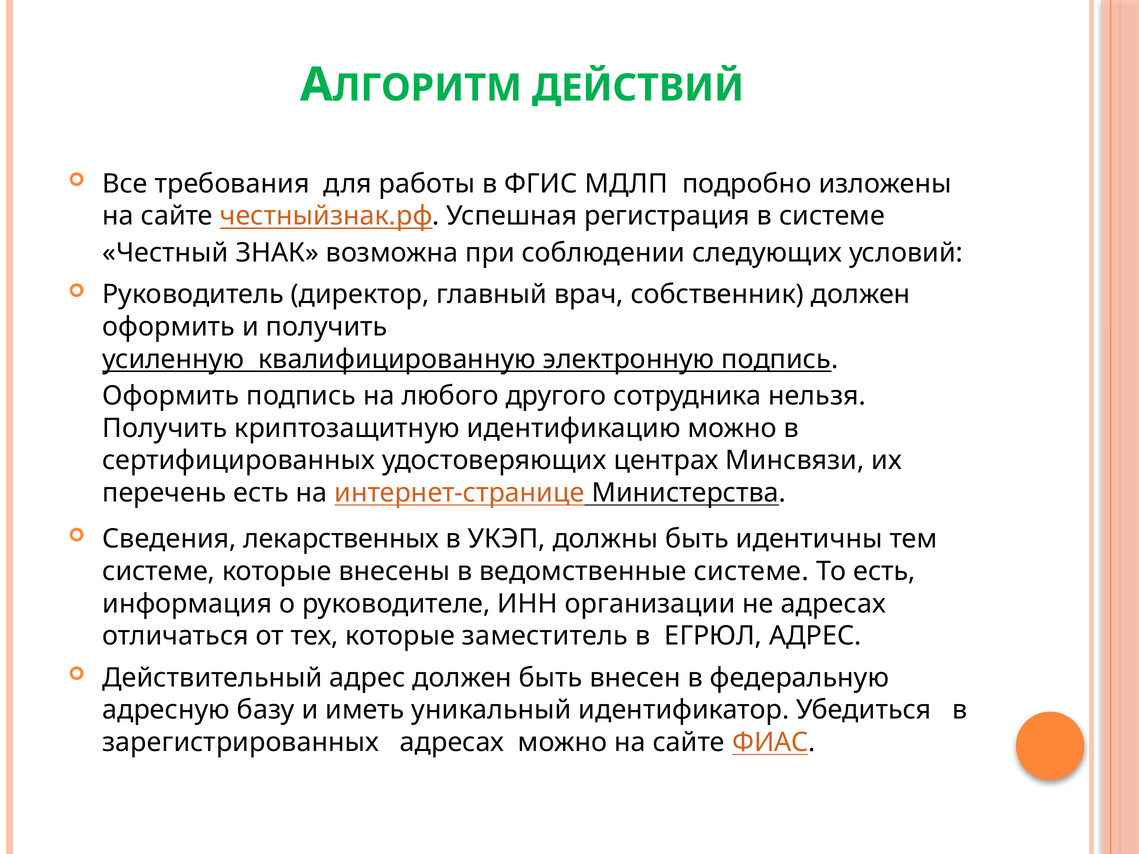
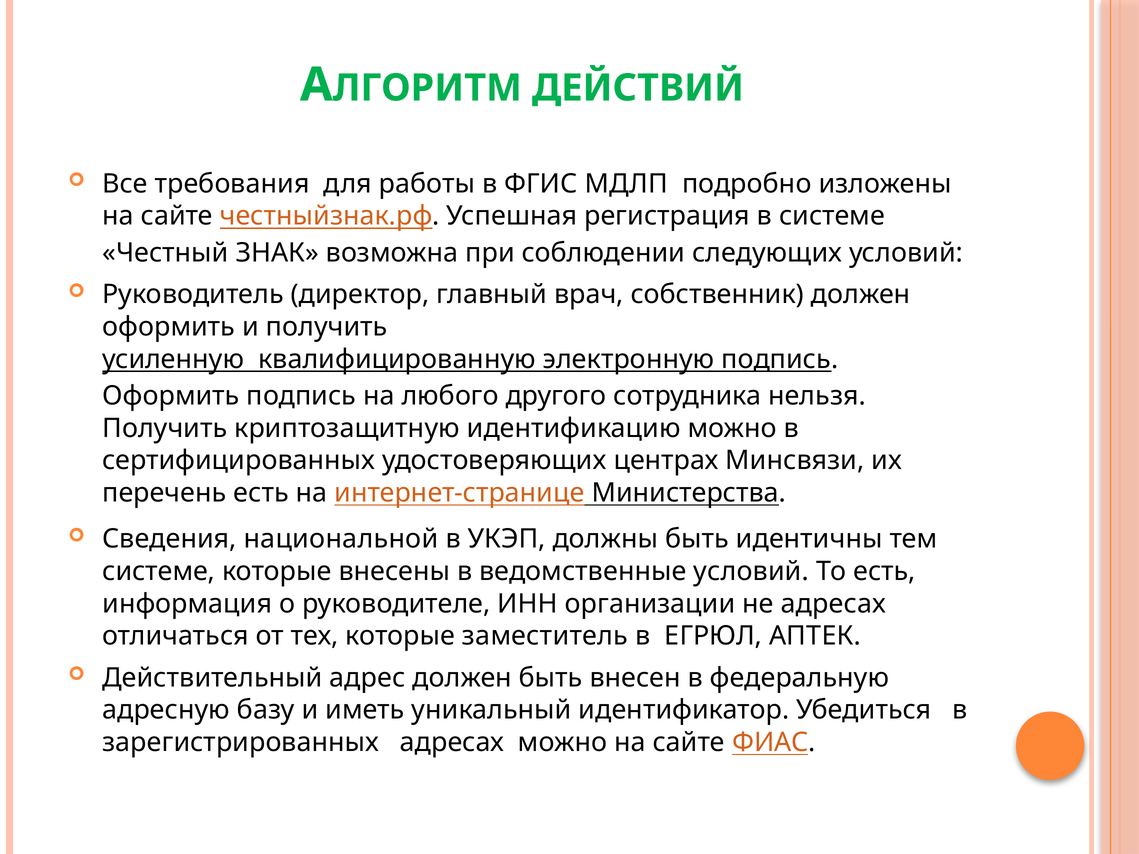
лекарственных: лекарственных -> национальной (341, 539)
ведомственные системе: системе -> условий (751, 572)
ЕГРЮЛ АДРЕС: АДРЕС -> АПТЕК (815, 636)
